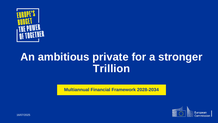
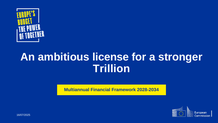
private: private -> license (111, 57)
